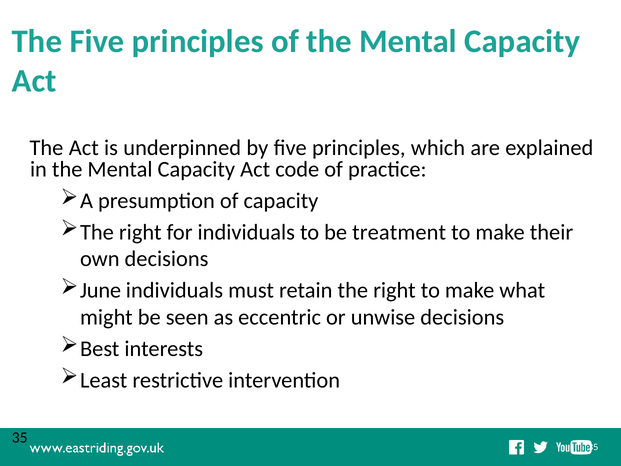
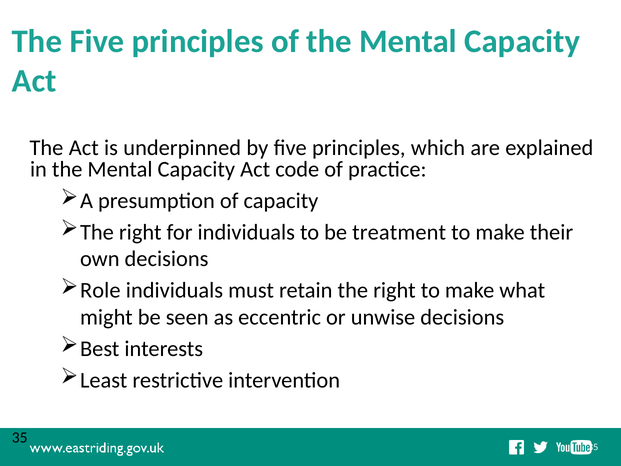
June: June -> Role (100, 290)
